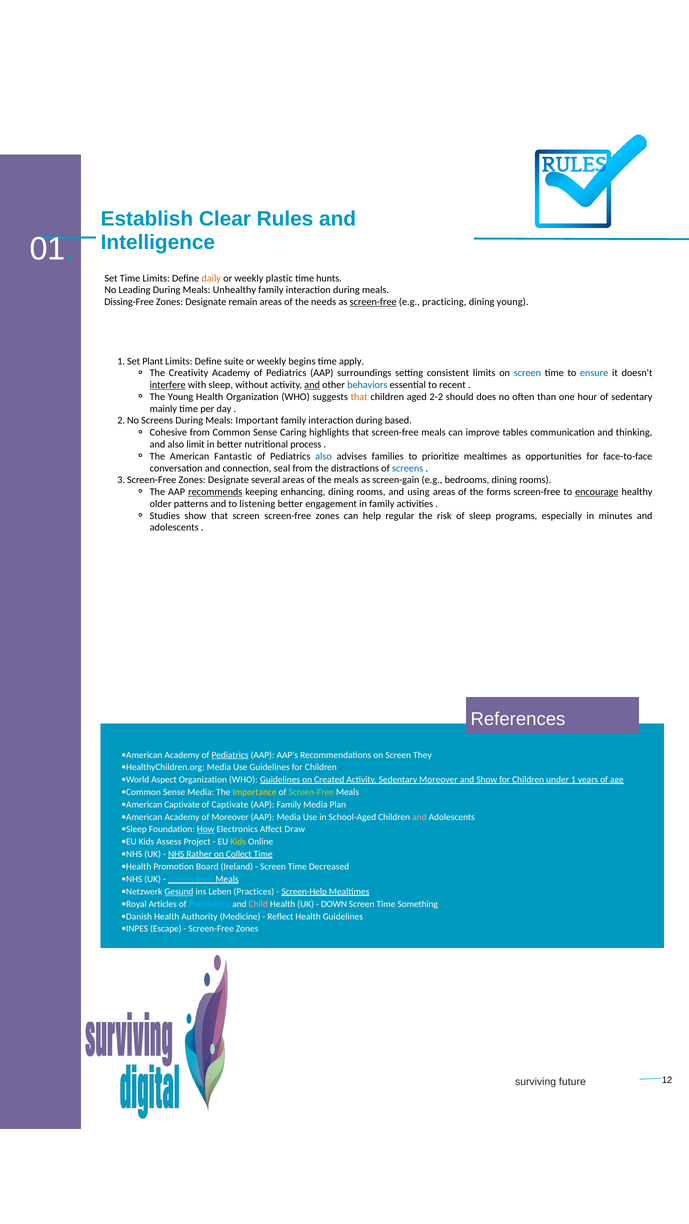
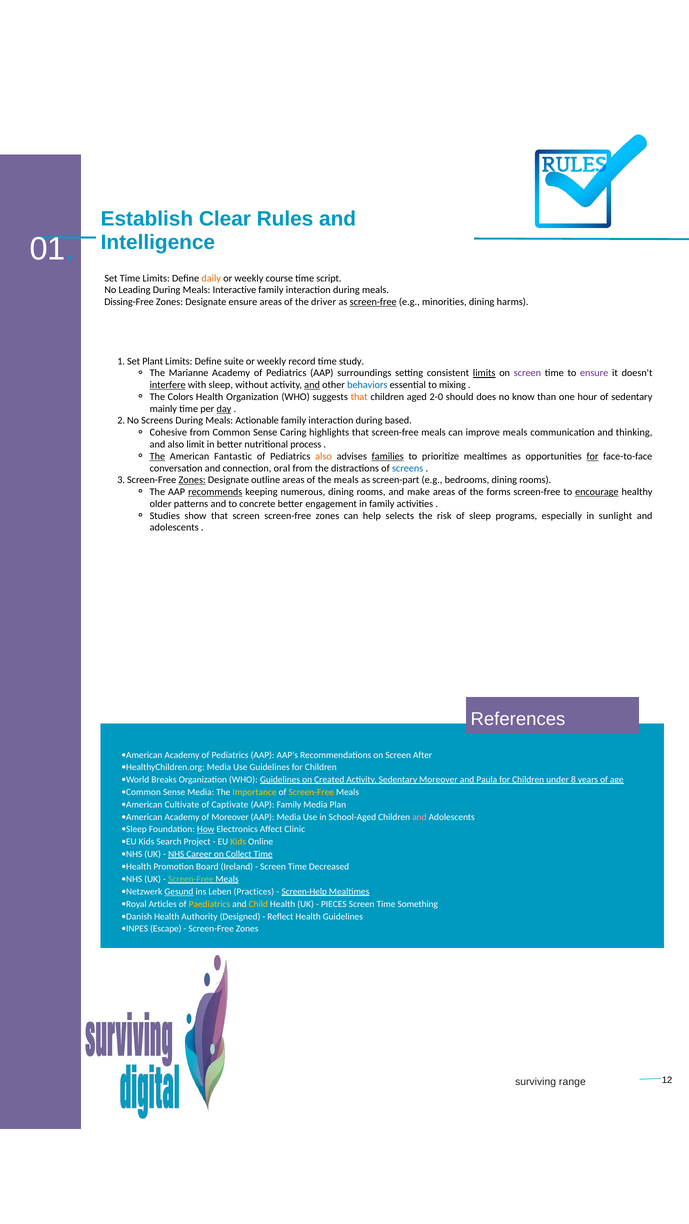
plastic: plastic -> course (279, 278)
hunts: hunts -> script (329, 278)
Unhealthy: Unhealthy -> Interactive (234, 290)
Designate remain: remain -> ensure (243, 302)
needs: needs -> driver (324, 302)
practicing: practicing -> minorities (444, 302)
dining young: young -> harms (513, 302)
begins: begins -> record (302, 361)
apply: apply -> study (352, 361)
Creativity: Creativity -> Marianne (189, 373)
limits underline: none -> present (484, 373)
screen colour: blue -> purple (527, 373)
ensure colour: blue -> purple (594, 373)
recent: recent -> mixing (452, 385)
The Young: Young -> Colors (181, 397)
2-2: 2-2 -> 2-0 (436, 397)
often: often -> know (523, 397)
day underline: none -> present (224, 409)
Important: Important -> Actionable (257, 421)
improve tables: tables -> meals (515, 433)
The underline: none -> present (157, 457)
also colour: blue -> orange (324, 457)
families underline: none -> present (388, 457)
for underline: none -> present (592, 457)
seal: seal -> oral (282, 468)
Zones underline: none -> present (192, 480)
several: several -> outline (266, 480)
screen-gain: screen-gain -> screen-part (396, 480)
enhancing: enhancing -> numerous (303, 492)
using: using -> make (419, 492)
listening: listening -> concrete (257, 504)
regular: regular -> selects (400, 516)
minutes: minutes -> sunlight (615, 516)
Pediatrics underline: present -> none (230, 755)
They: They -> After (423, 755)
Aspect: Aspect -> Breaks (164, 780)
and Show: Show -> Paula (487, 780)
1: 1 -> 8 (573, 780)
Screen-Free colour: light green -> yellow (311, 793)
American Captivate: Captivate -> Cultivate (182, 805)
Draw: Draw -> Clinic (295, 830)
Assess: Assess -> Search (169, 842)
Rather: Rather -> Career (199, 855)
Screen-Free colour: light blue -> light green (191, 880)
Paediatrics colour: light blue -> yellow (209, 905)
Child colour: pink -> yellow (258, 905)
DOWN: DOWN -> PIECES (334, 905)
Medicine: Medicine -> Designed (240, 917)
future: future -> range (572, 1082)
